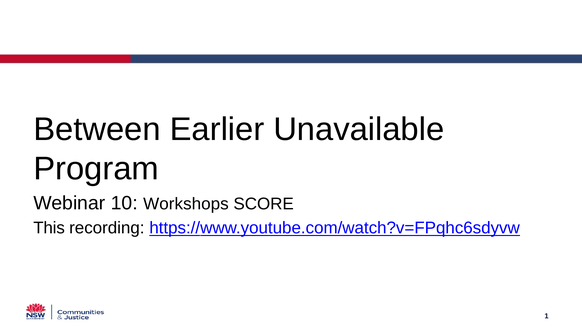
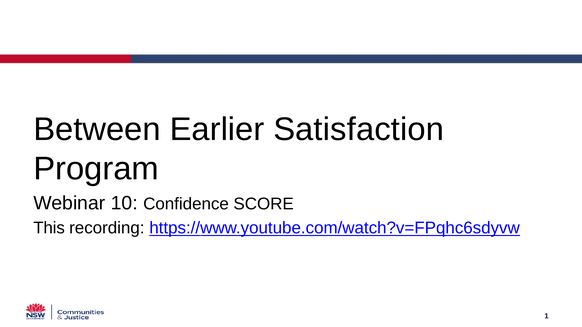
Unavailable: Unavailable -> Satisfaction (359, 130)
Workshops: Workshops -> Confidence (186, 204)
